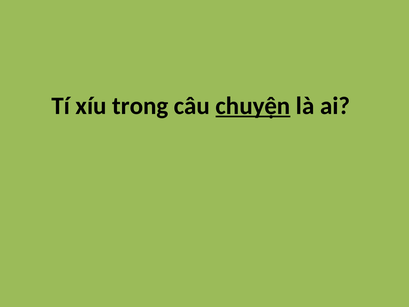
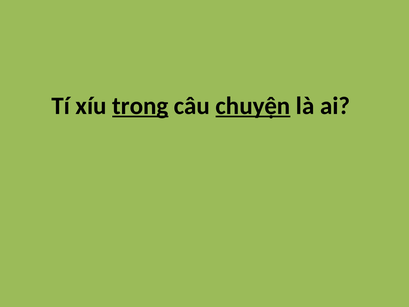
trong underline: none -> present (140, 106)
